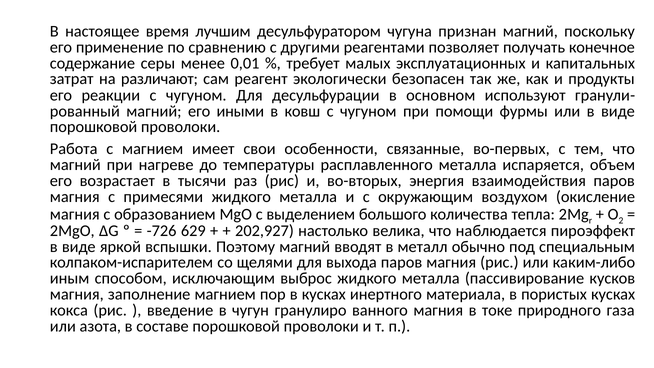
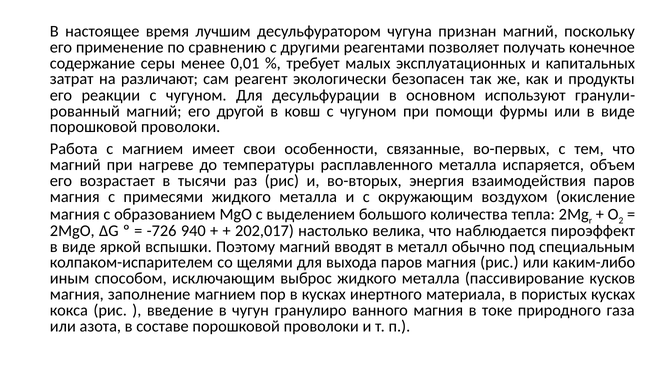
иными: иными -> другой (240, 111)
629: 629 -> 940 (193, 231)
202,927: 202,927 -> 202,017 (264, 231)
